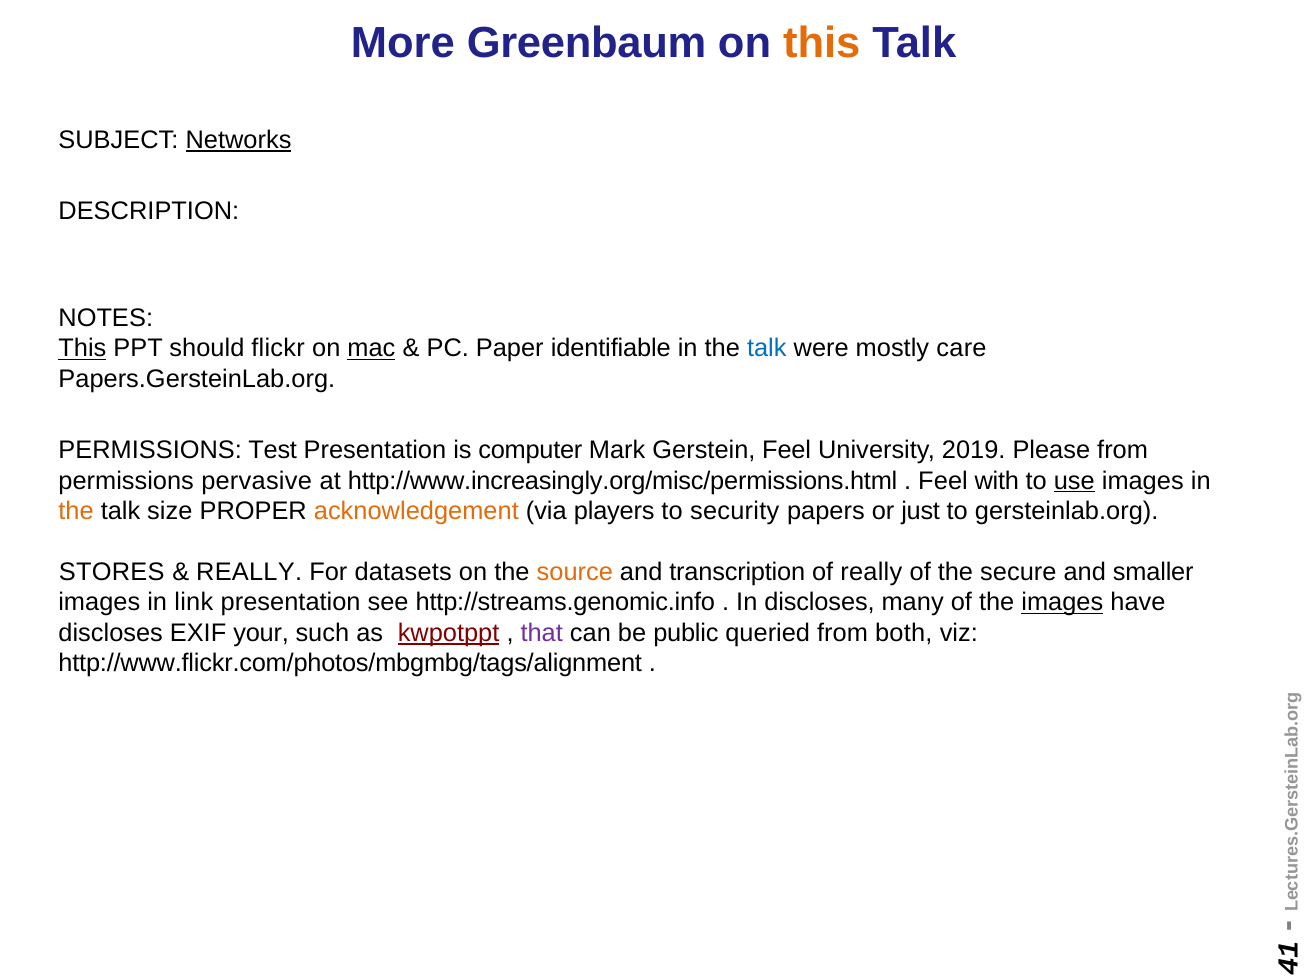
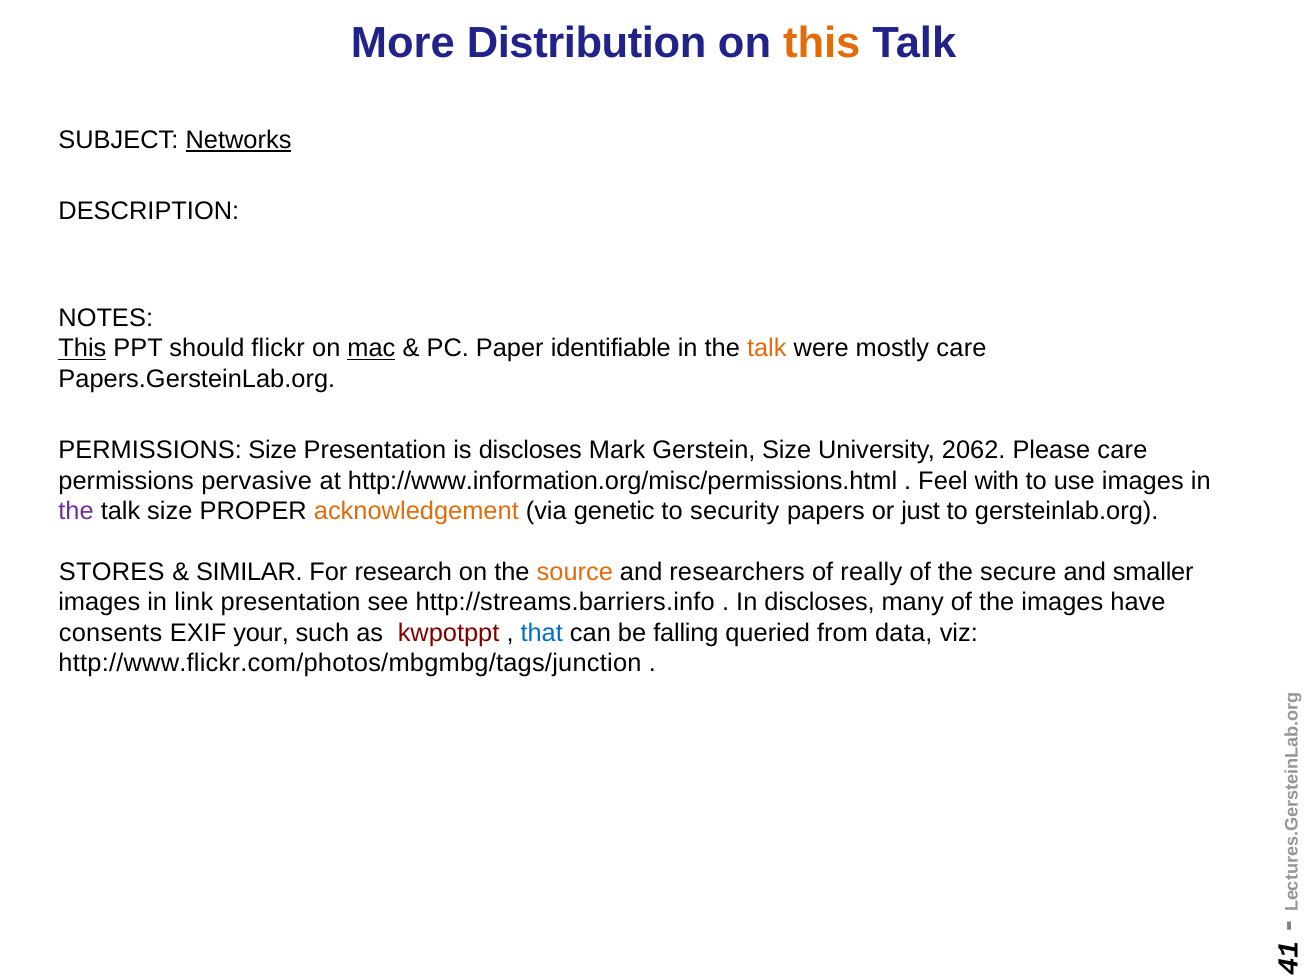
Greenbaum: Greenbaum -> Distribution (587, 43)
talk colour: blue -> orange (767, 348)
PERMISSIONS Test: Test -> Size (273, 450)
is computer: computer -> discloses (530, 450)
Gerstein Feel: Feel -> Size (787, 450)
2019: 2019 -> 2062 (974, 450)
Please from: from -> care (1122, 450)
http://www.increasingly.org/misc/permissions.html: http://www.increasingly.org/misc/permissions.html -> http://www.information.org/misc/permissions.html (623, 481)
use underline: present -> none (1074, 481)
the colour: orange -> purple (76, 511)
players: players -> genetic (614, 511)
REALLY: REALLY -> SIMILAR (249, 572)
datasets: datasets -> research (403, 572)
transcription: transcription -> researchers (737, 572)
http://streams.genomic.info: http://streams.genomic.info -> http://streams.barriers.info (565, 602)
images underline: present -> none (1062, 602)
discloses: discloses -> consents (111, 633)
kwpotppt underline: present -> none (449, 633)
that colour: purple -> blue (542, 633)
public: public -> falling (686, 633)
both: both -> data (904, 633)
http://www.flickr.com/photos/mbgmbg/tags/alignment: http://www.flickr.com/photos/mbgmbg/tags/alignment -> http://www.flickr.com/photos/mbgmbg/tags/junction (350, 663)
